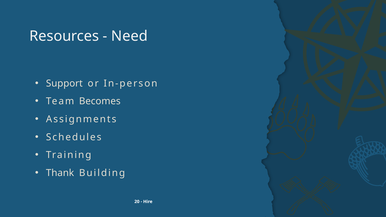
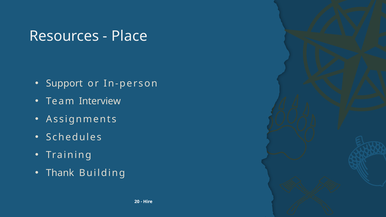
Need: Need -> Place (129, 36)
Becomes: Becomes -> Interview (100, 101)
